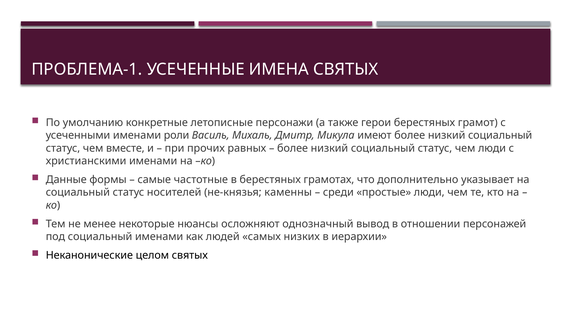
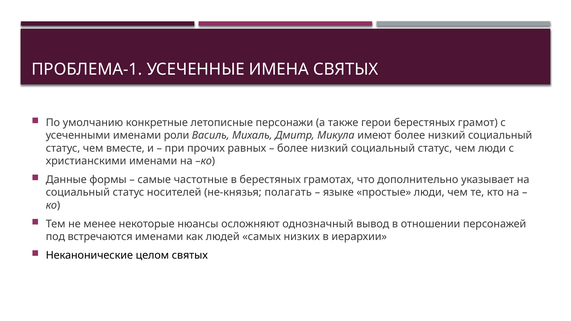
каменны: каменны -> полагать (288, 193)
среди: среди -> языке (338, 193)
под социальный: социальный -> встречаются (100, 237)
